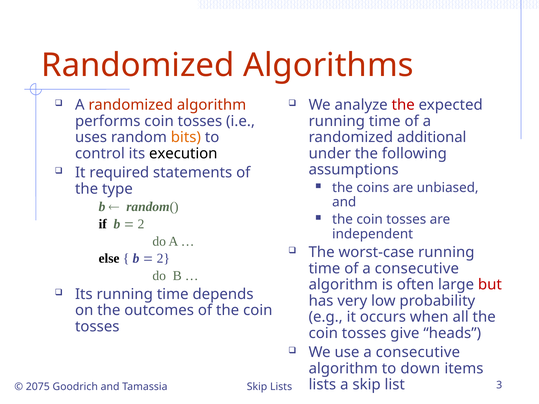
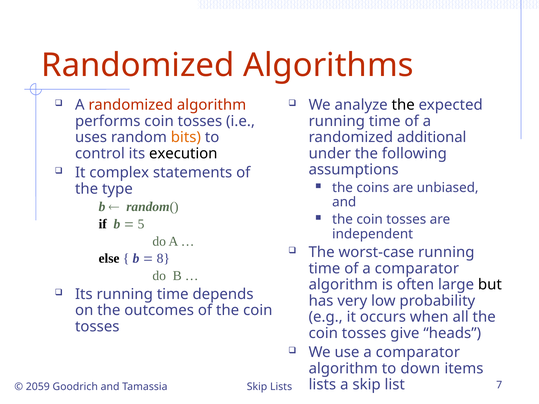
the colour: red -> black (403, 105)
required: required -> complex (119, 173)
2: 2 -> 5 (141, 224)
2: 2 -> 8 (163, 259)
of a consecutive: consecutive -> comparator (417, 269)
but colour: red -> black (490, 285)
use a consecutive: consecutive -> comparator (418, 352)
2075: 2075 -> 2059 (38, 387)
3: 3 -> 7 (499, 385)
